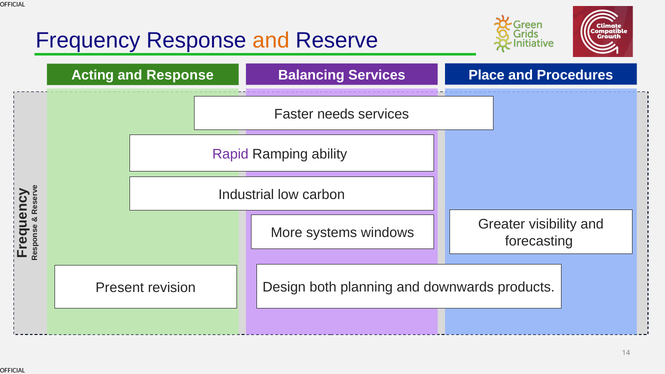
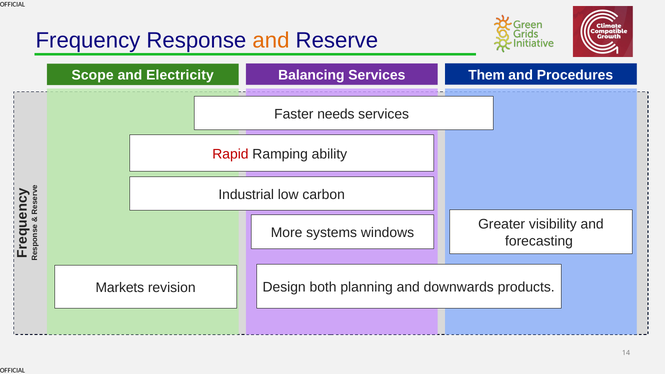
Acting: Acting -> Scope (93, 75)
and Response: Response -> Electricity (180, 75)
Place: Place -> Them (487, 75)
Rapid colour: purple -> red (230, 154)
Present: Present -> Markets (120, 288)
